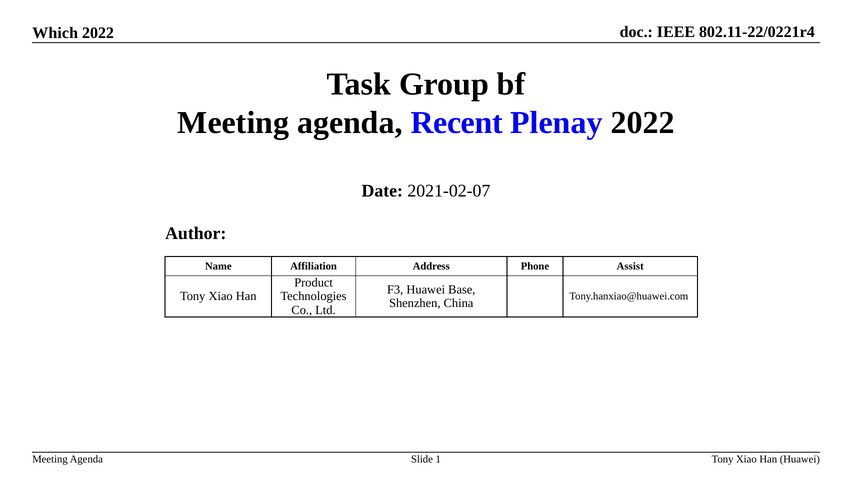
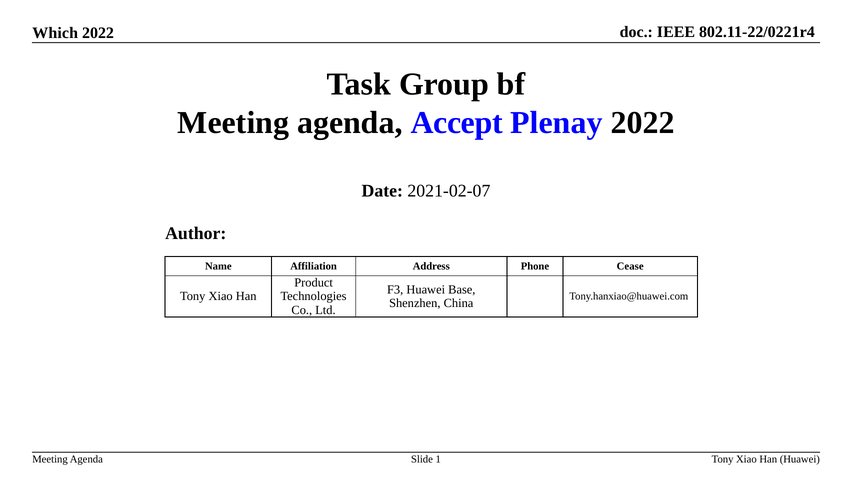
Recent: Recent -> Accept (457, 123)
Assist: Assist -> Cease (630, 266)
